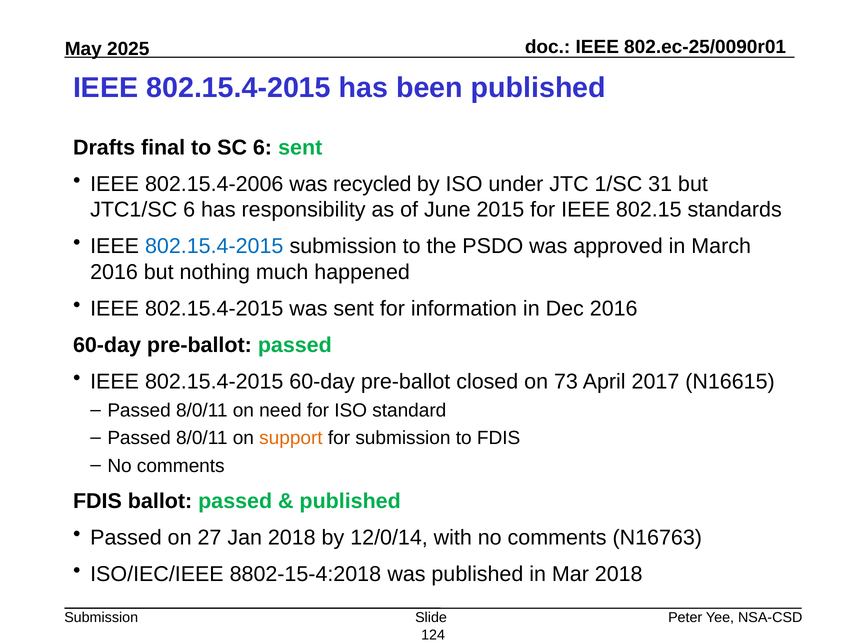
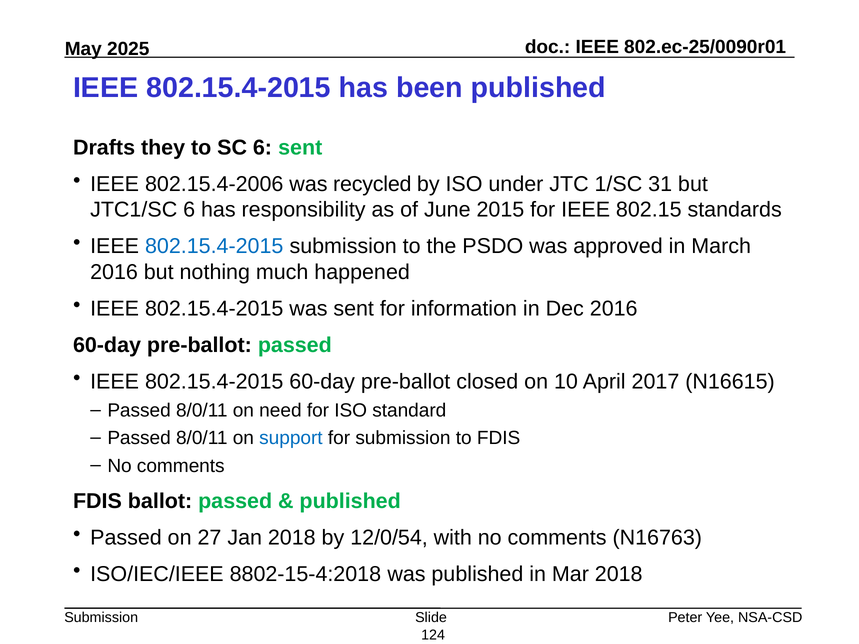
final: final -> they (163, 148)
73: 73 -> 10 (566, 382)
support colour: orange -> blue (291, 438)
12/0/14: 12/0/14 -> 12/0/54 (389, 538)
